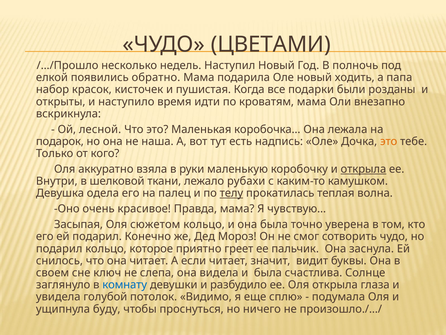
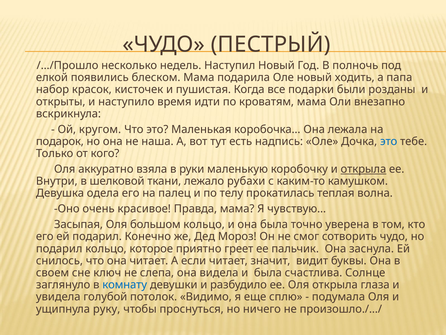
ЦВЕТАМИ: ЦВЕТАМИ -> ПЕСТРЫЙ (271, 44)
обратно: обратно -> блеском (156, 77)
лесной: лесной -> кругом (100, 129)
это colour: orange -> blue (389, 141)
телу underline: present -> none (231, 193)
сюжетом: сюжетом -> большом (155, 224)
буду: буду -> руку (107, 309)
